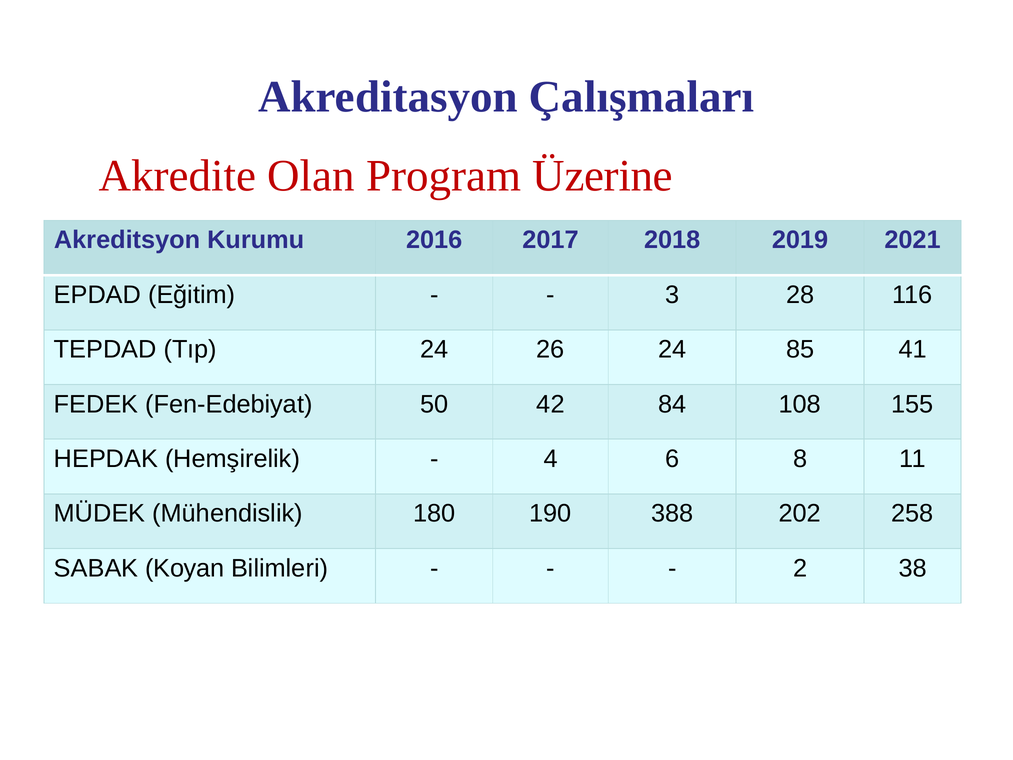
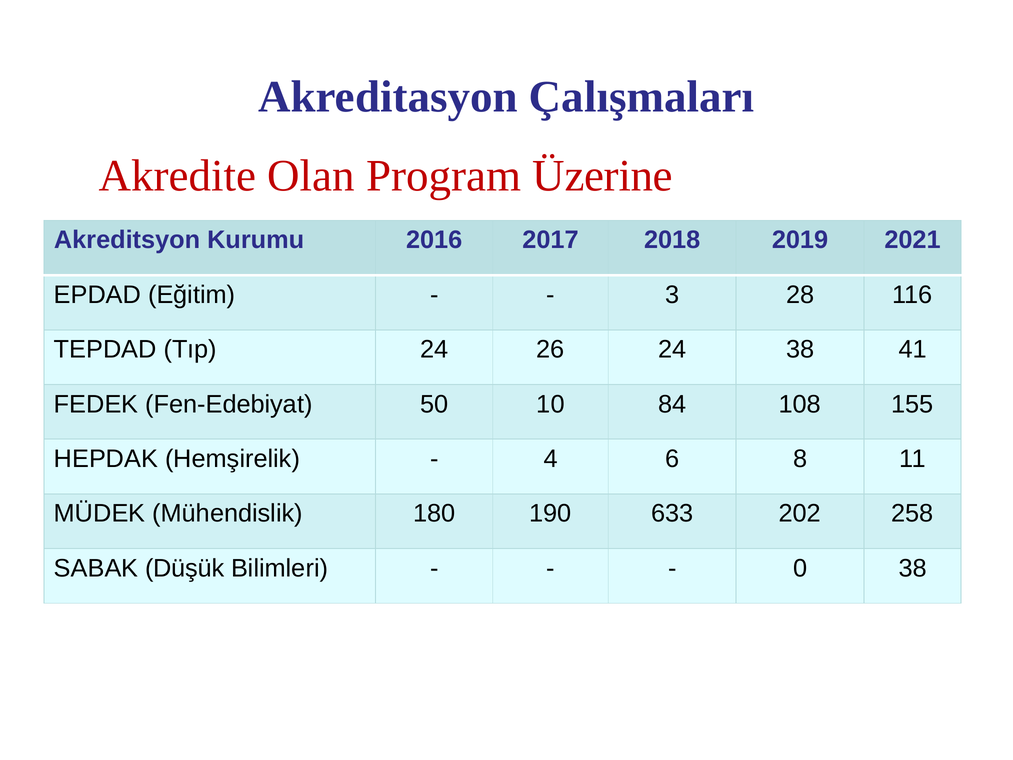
24 85: 85 -> 38 (800, 349)
42: 42 -> 10 (551, 404)
388: 388 -> 633 (672, 513)
Koyan: Koyan -> Düşük (185, 568)
2: 2 -> 0 (800, 568)
